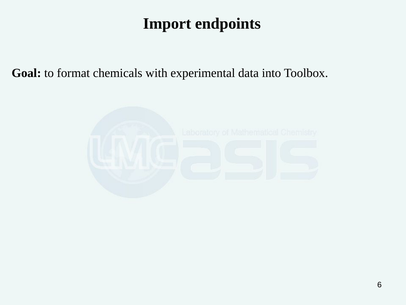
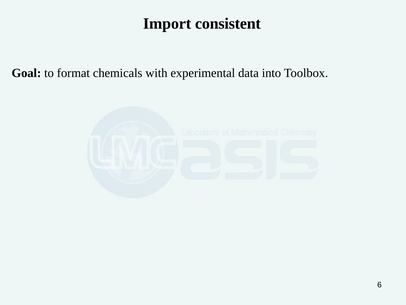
endpoints: endpoints -> consistent (228, 24)
